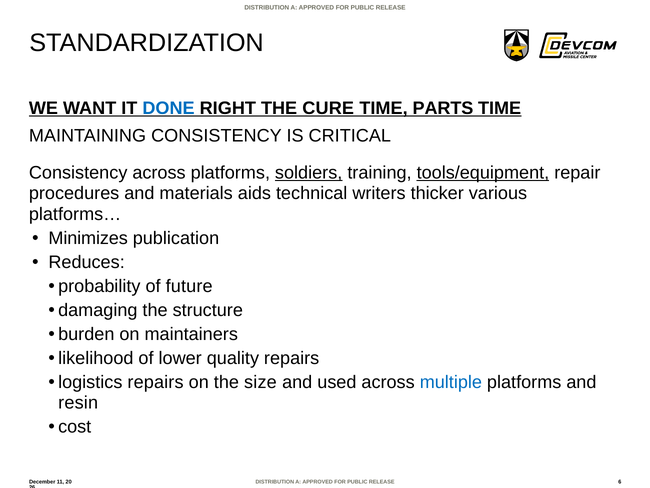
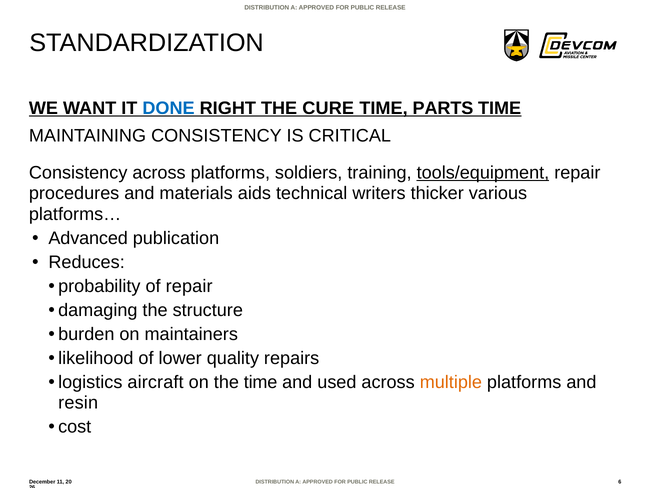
soldiers underline: present -> none (309, 173)
Minimizes: Minimizes -> Advanced (88, 238)
of future: future -> repair (189, 286)
logistics repairs: repairs -> aircraft (156, 382)
the size: size -> time (261, 382)
multiple colour: blue -> orange (451, 382)
